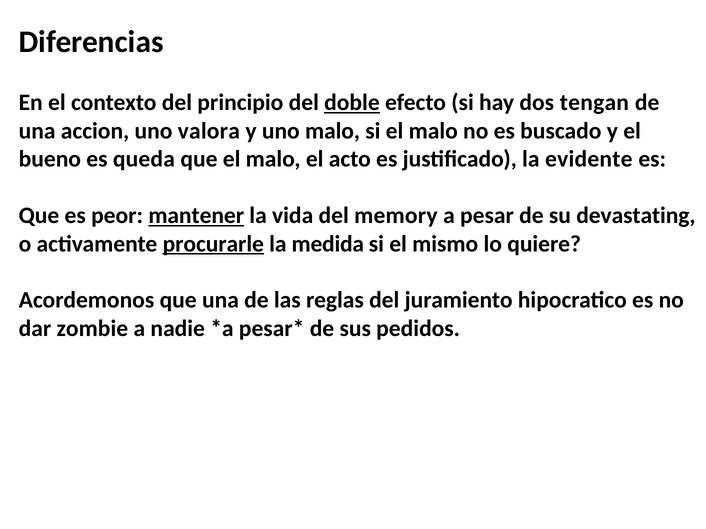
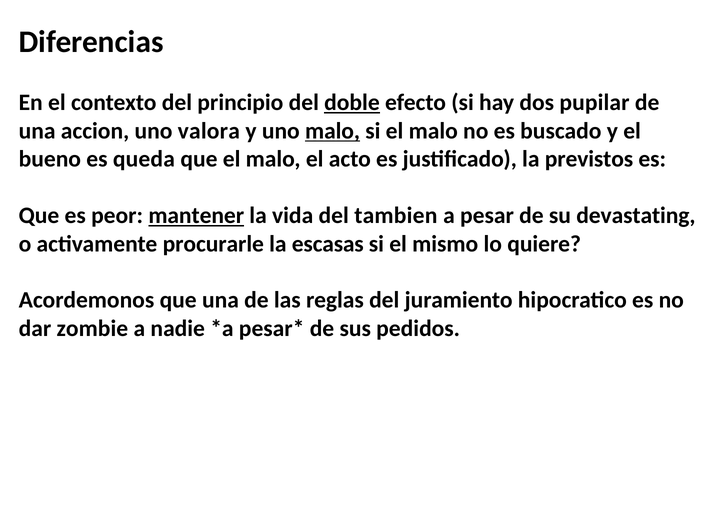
tengan: tengan -> pupilar (594, 103)
malo underline: none -> present (333, 131)
evidente: evidente -> previstos (589, 159)
memory: memory -> tambien (396, 216)
procurarle underline: present -> none (213, 244)
medida: medida -> escasas (328, 244)
